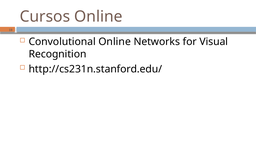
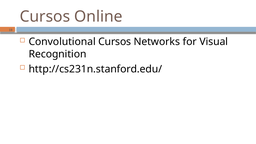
Convolutional Online: Online -> Cursos (115, 42)
